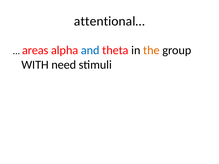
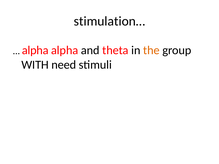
attentional…: attentional… -> stimulation… (109, 21)
areas: areas -> alpha (35, 50)
and colour: blue -> black (90, 50)
